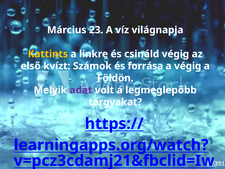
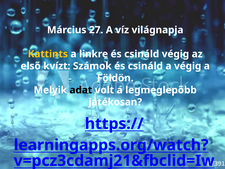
23: 23 -> 27 (96, 30)
Számok és forrása: forrása -> csináld (145, 66)
adat colour: purple -> black (81, 90)
tárgyakat: tárgyakat -> játékosan (115, 102)
